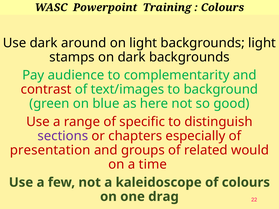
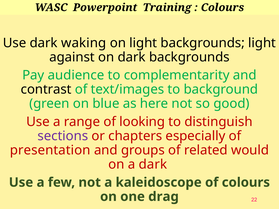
around: around -> waking (84, 43)
stamps: stamps -> against (72, 57)
contrast colour: red -> black (46, 89)
specific: specific -> looking (142, 122)
a time: time -> dark (153, 164)
